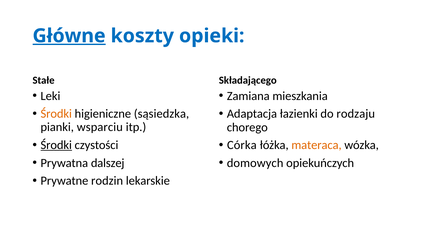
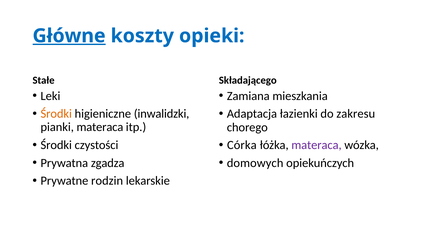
sąsiedzka: sąsiedzka -> inwalidzki (162, 114)
rodzaju: rodzaju -> zakresu (356, 114)
pianki wsparciu: wsparciu -> materaca (100, 127)
Środki underline: present -> none (56, 145)
materaca colour: orange -> purple (316, 145)
dalszej: dalszej -> zgadza (108, 163)
